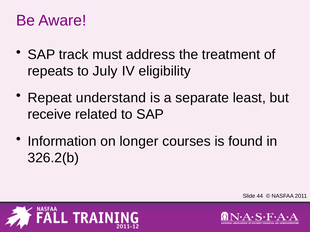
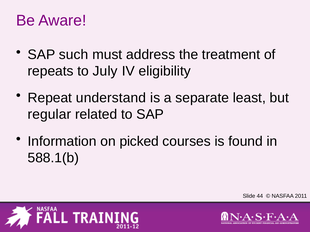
track: track -> such (74, 55)
receive: receive -> regular (49, 115)
longer: longer -> picked (139, 142)
326.2(b: 326.2(b -> 588.1(b (53, 158)
